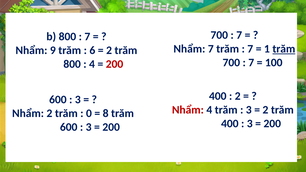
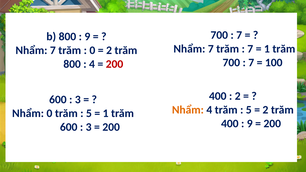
7: 7 -> 9 (87, 37)
trăm underline: present -> none (284, 49)
9: 9 -> 7 (53, 50)
6: 6 -> 0 (92, 50)
Nhẩm colour: red -> orange (188, 110)
3: 3 -> 5 (249, 110)
Nhẩm 2: 2 -> 0 (49, 113)
0: 0 -> 5 (89, 113)
8: 8 -> 1 (106, 113)
3: 3 -> 9 (250, 124)
